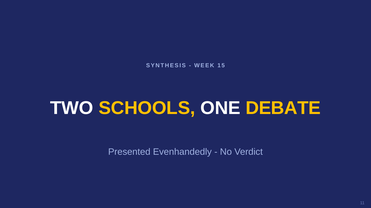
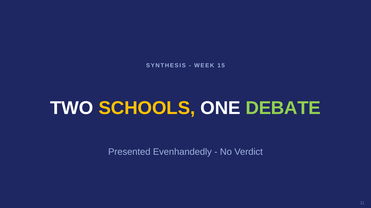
DEBATE colour: yellow -> light green (283, 108)
